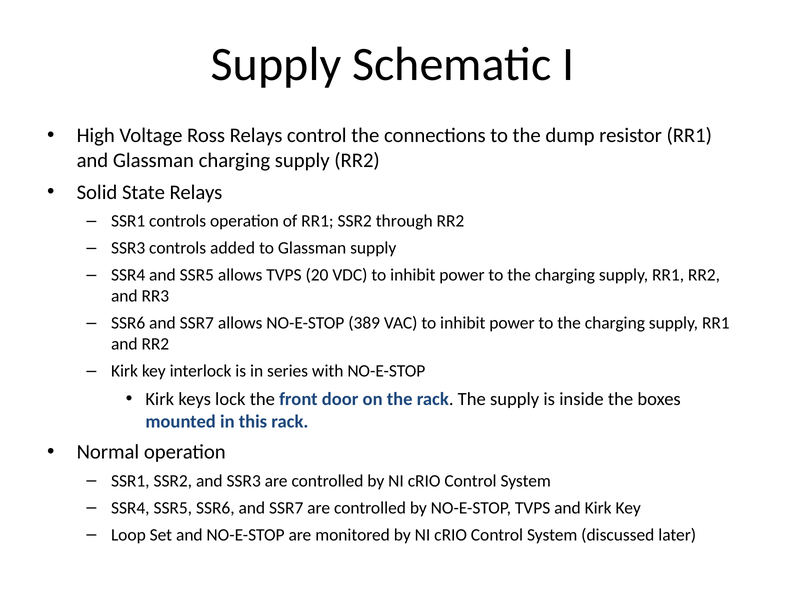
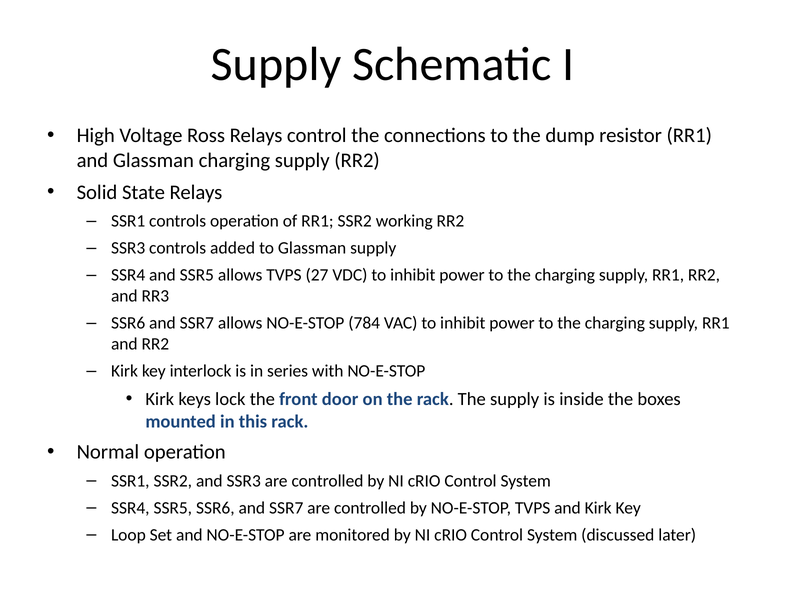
through: through -> working (404, 221)
20: 20 -> 27 (317, 275)
389: 389 -> 784 (364, 323)
